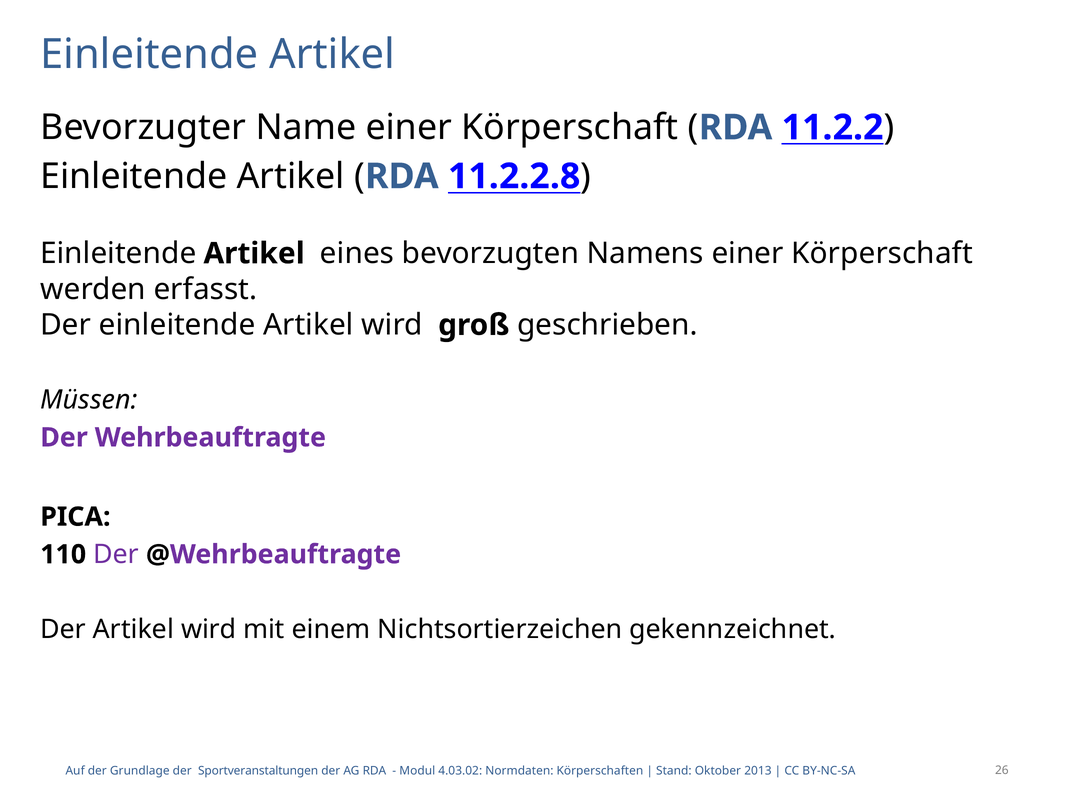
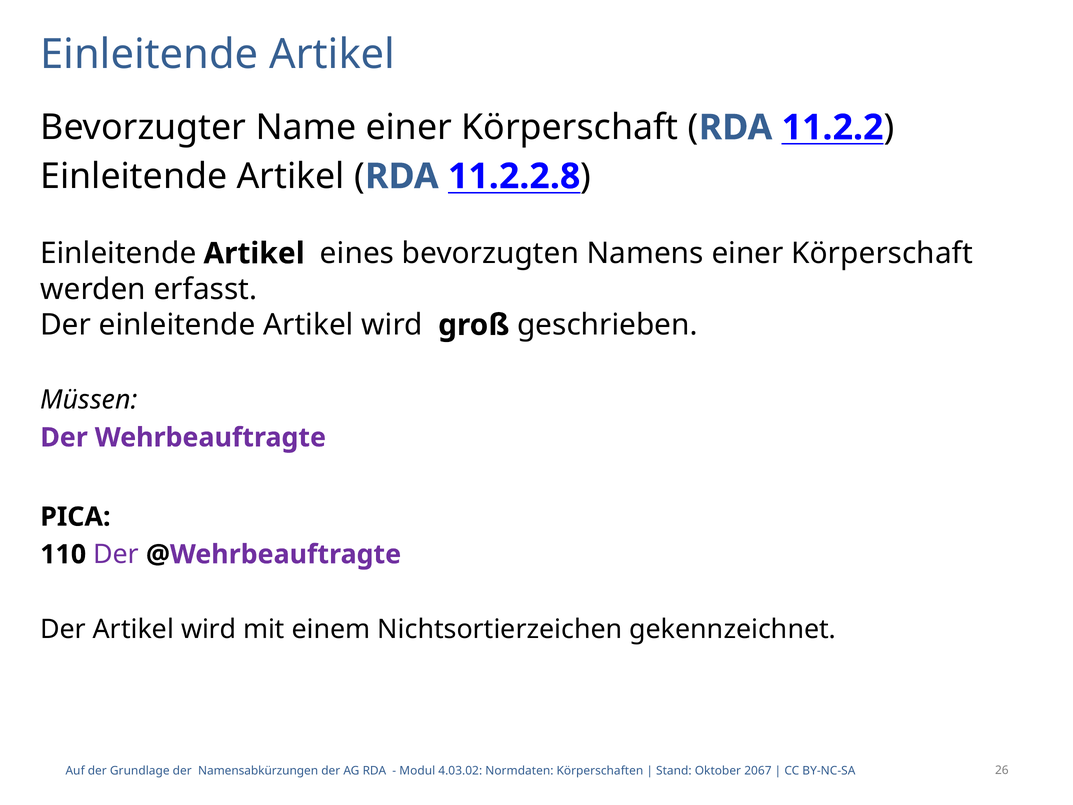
Sportveranstaltungen: Sportveranstaltungen -> Namensabkürzungen (258, 770)
2013: 2013 -> 2067 (758, 770)
